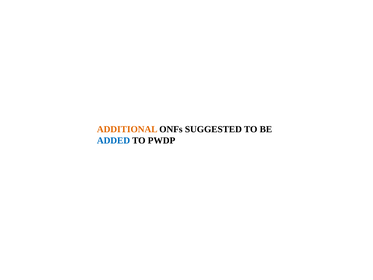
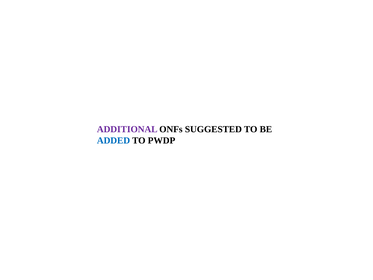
ADDITIONAL colour: orange -> purple (127, 129)
